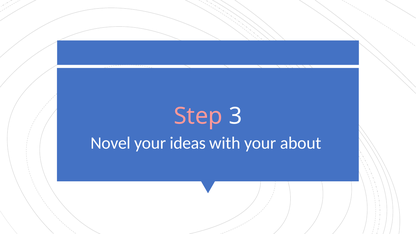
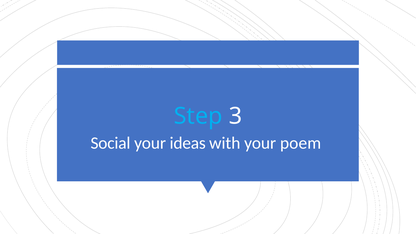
Step colour: pink -> light blue (198, 116)
Novel: Novel -> Social (110, 143)
about: about -> poem (301, 143)
